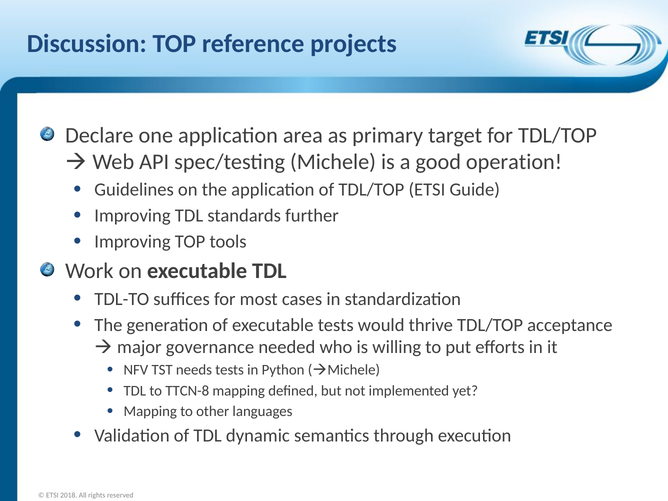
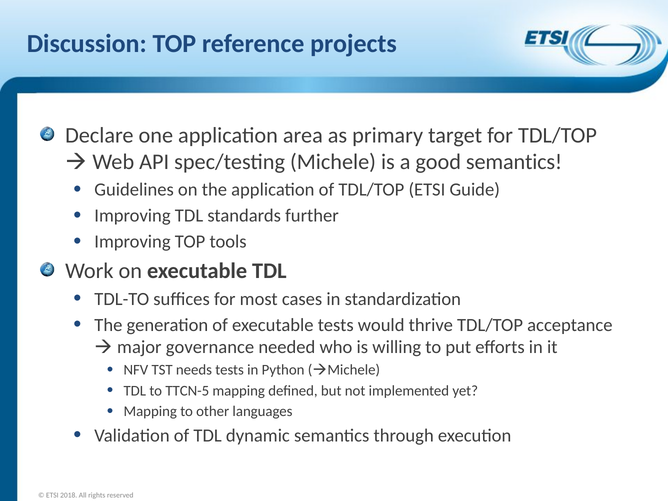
good operation: operation -> semantics (514, 162)
TTCN-8: TTCN-8 -> TTCN-5 (187, 391)
